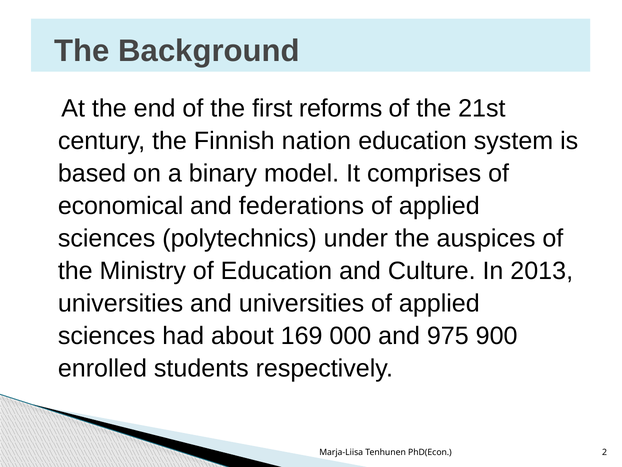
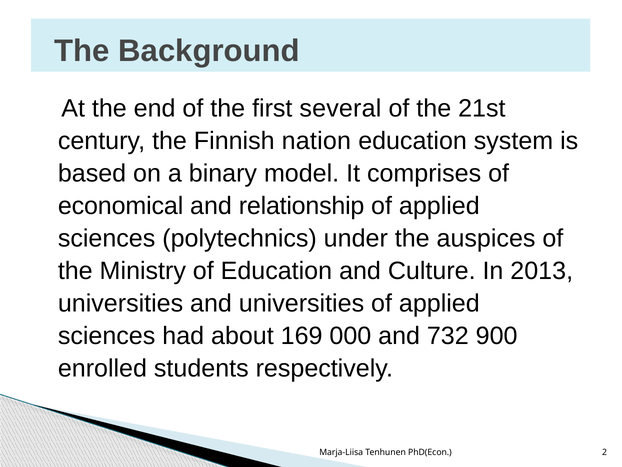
reforms: reforms -> several (340, 108)
federations: federations -> relationship (302, 206)
975: 975 -> 732 (448, 336)
